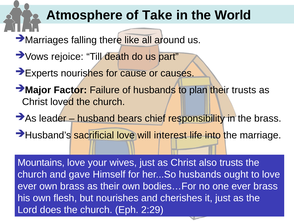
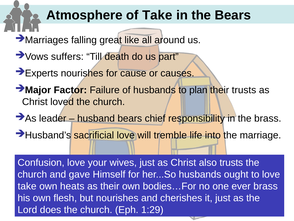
the World: World -> Bears (233, 15)
there: there -> great (111, 40)
rejoice: rejoice -> suffers (67, 57)
interest: interest -> tremble (170, 135)
Mountains: Mountains -> Confusion (41, 162)
ever: ever -> take (27, 186)
own brass: brass -> heats (72, 186)
2:29: 2:29 -> 1:29 (152, 209)
